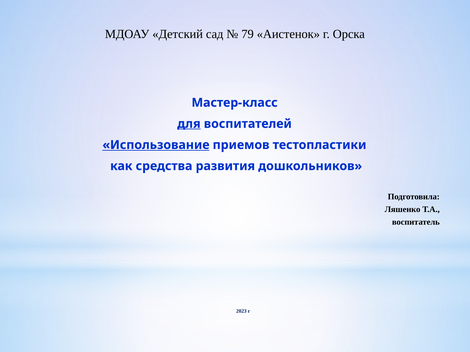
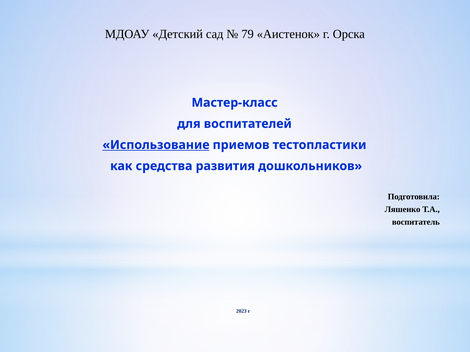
для underline: present -> none (189, 124)
